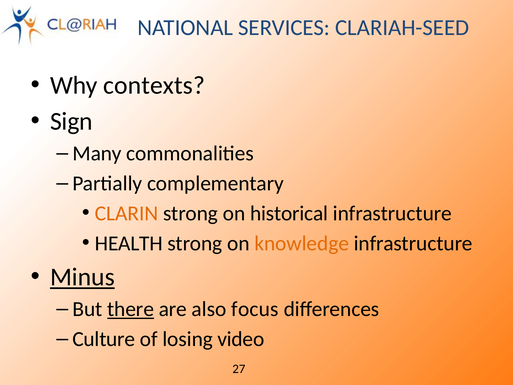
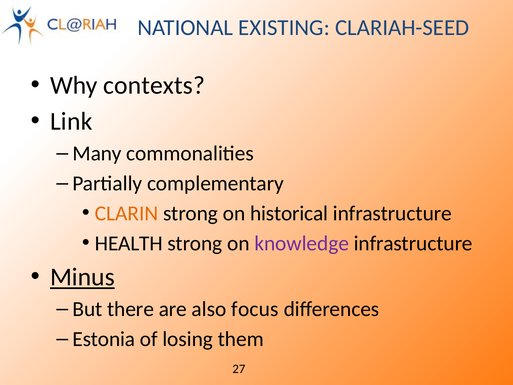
SERVICES: SERVICES -> EXISTING (284, 28)
Sign: Sign -> Link (71, 121)
knowledge colour: orange -> purple (302, 243)
there underline: present -> none (131, 309)
Culture: Culture -> Estonia (104, 339)
video: video -> them (241, 339)
